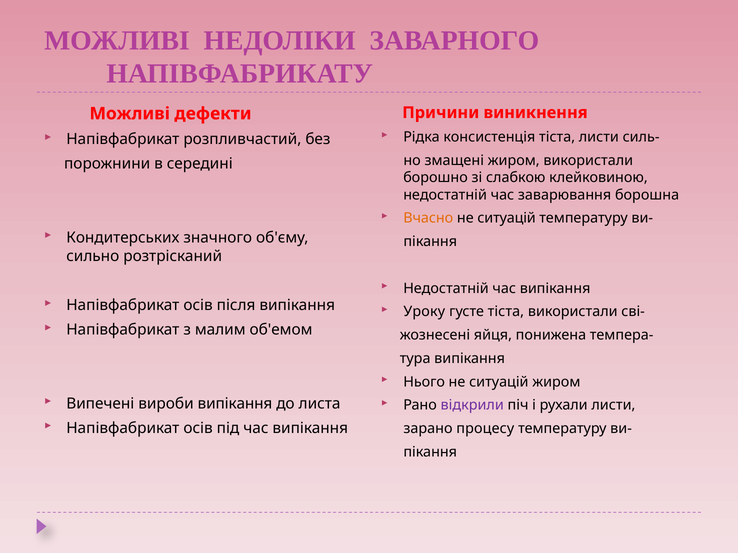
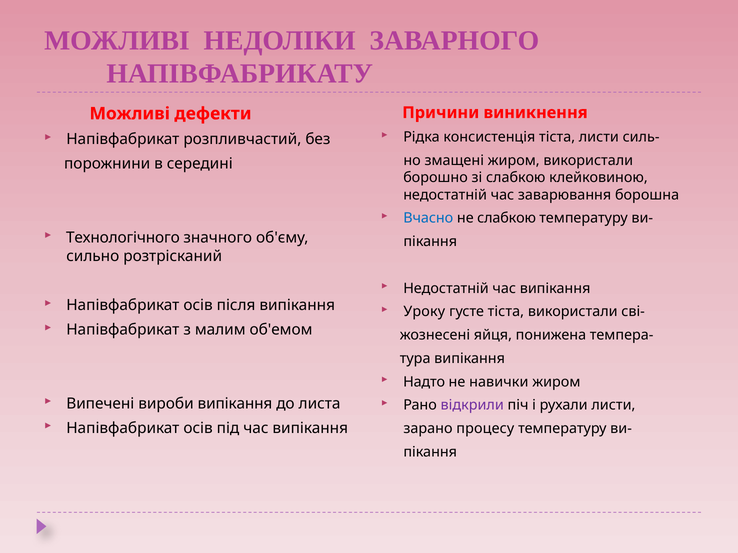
Вчасно colour: orange -> blue (428, 218)
ситуацій: ситуацій -> слабкою (507, 218)
Кондитерських: Кондитерських -> Технологічного (123, 238)
Нього: Нього -> Надто (424, 382)
ситуацій: ситуацій -> навички (499, 382)
